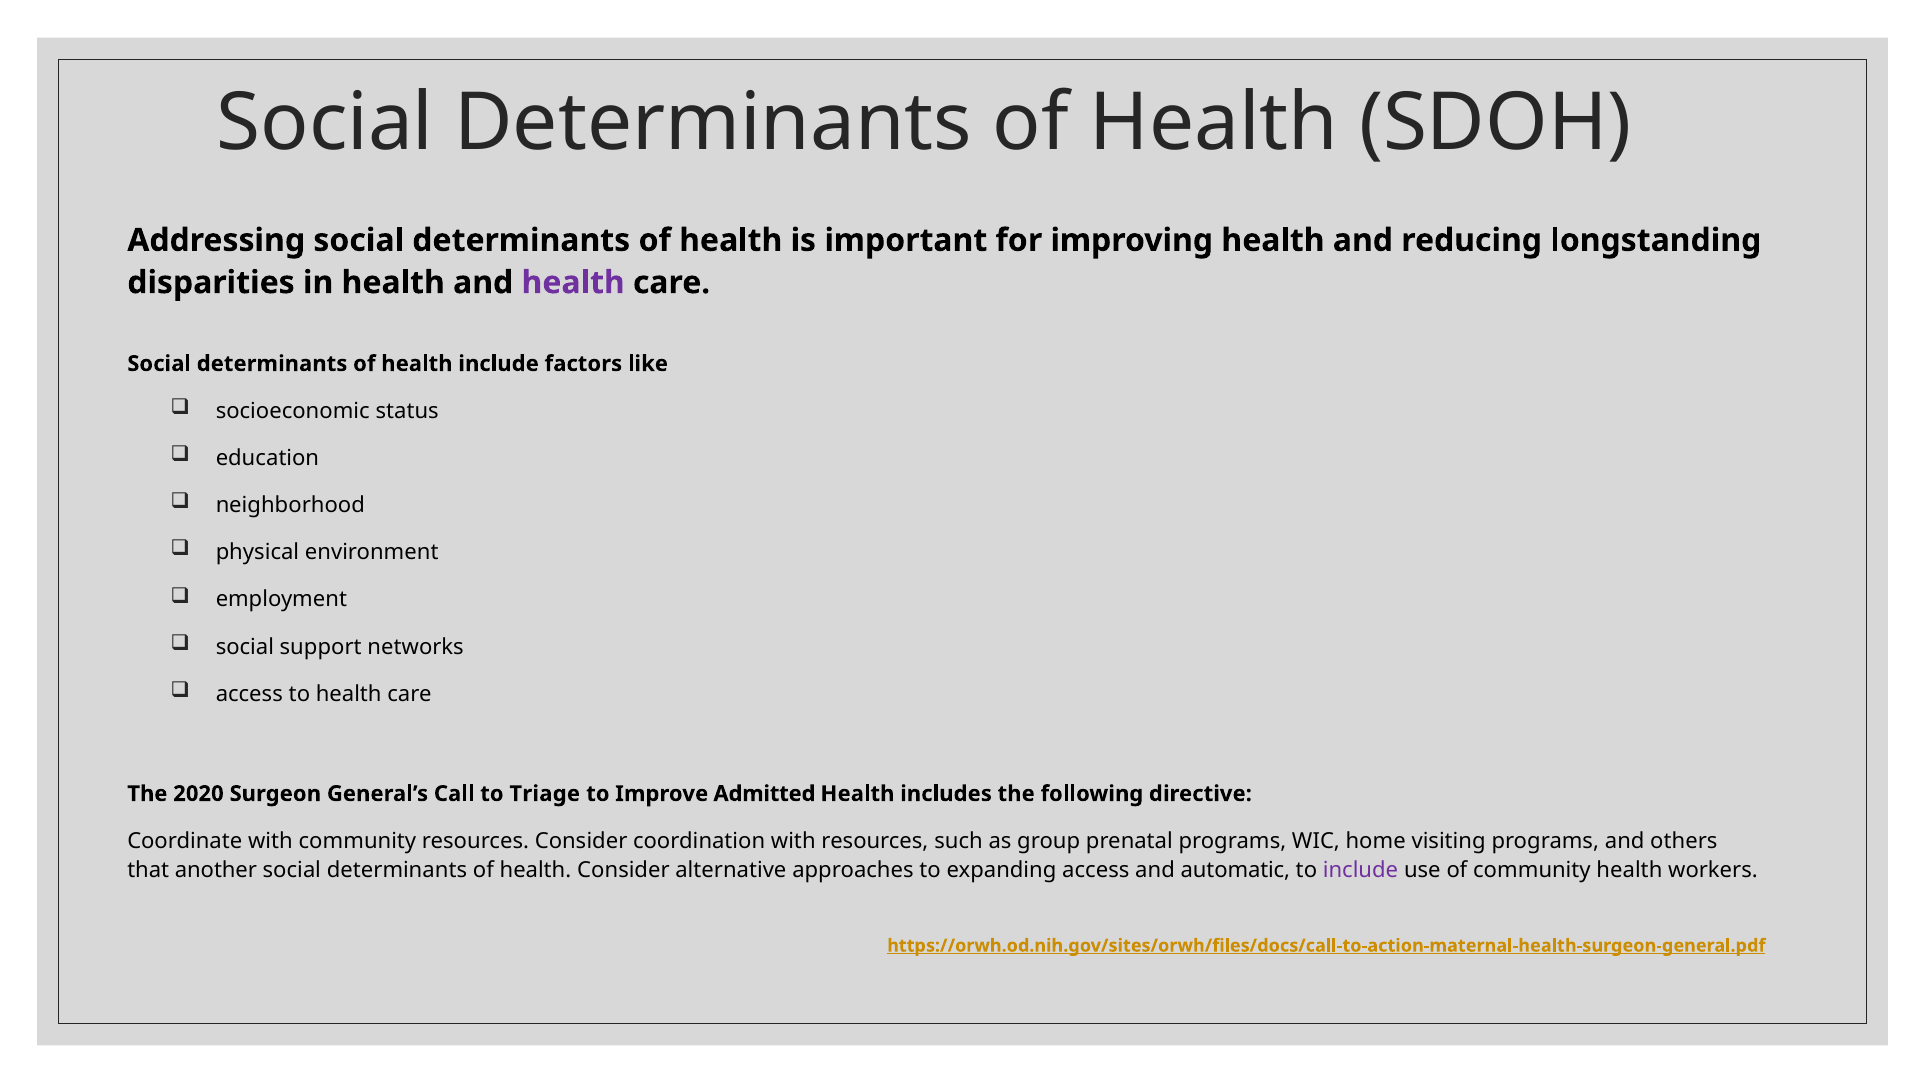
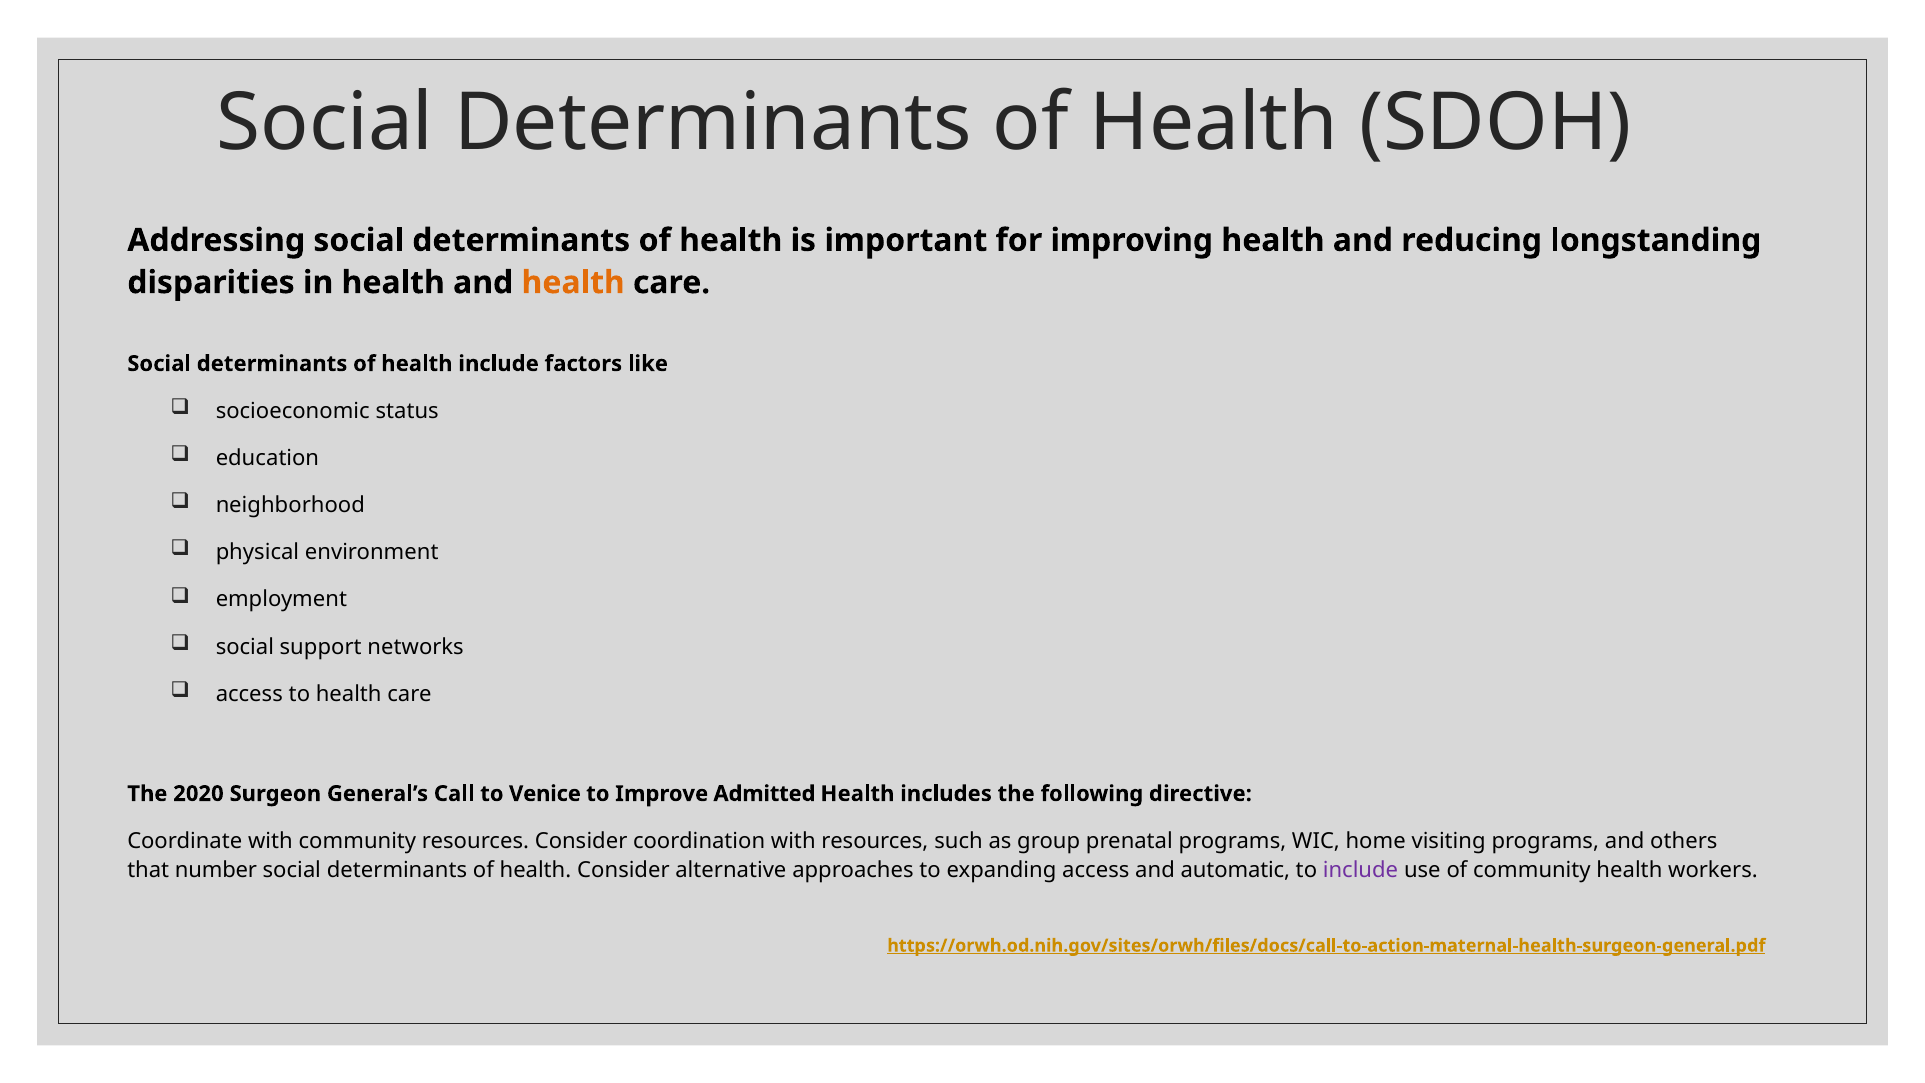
health colour: purple -> orange (573, 283)
Triage: Triage -> Venice (545, 794)
another: another -> number (216, 870)
